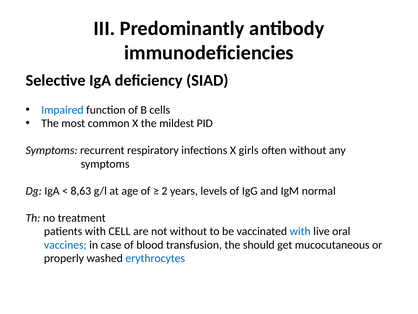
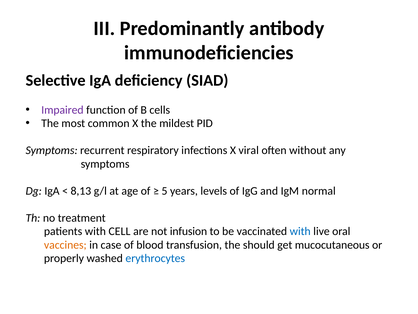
Impaired colour: blue -> purple (62, 110)
girls: girls -> viral (249, 150)
8,63: 8,63 -> 8,13 (81, 191)
2: 2 -> 5 (164, 191)
not without: without -> infusion (188, 231)
vaccines colour: blue -> orange (65, 245)
